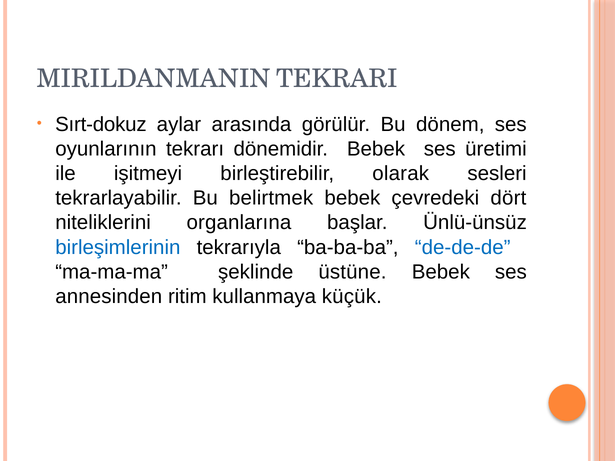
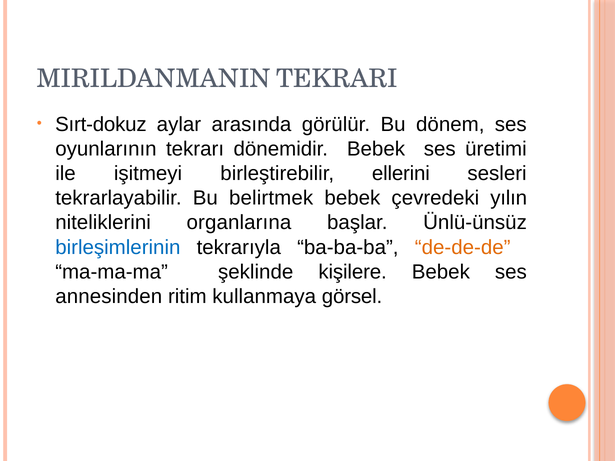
olarak: olarak -> ellerini (401, 174)
dört: dört -> yılın (509, 198)
de-de-de colour: blue -> orange (463, 247)
üstüne: üstüne -> kişilere (353, 272)
küçük: küçük -> görsel (352, 297)
